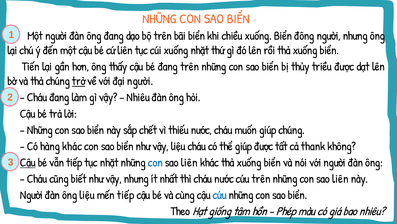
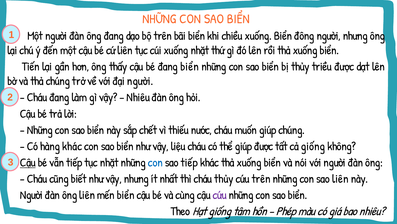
đang trên: trên -> biển (190, 66)
trở underline: present -> none (79, 81)
cả thank: thank -> giống (313, 146)
liên: liên -> tiếp (189, 162)
cháu nước: nước -> thủy (224, 178)
ông liệu: liệu -> liên (87, 194)
mến tiếp: tiếp -> biển (126, 194)
cứu colour: blue -> purple (220, 194)
